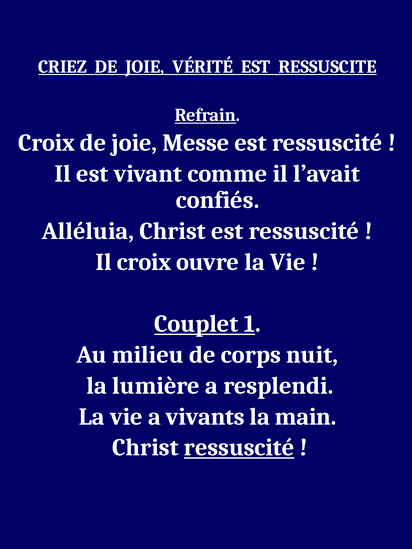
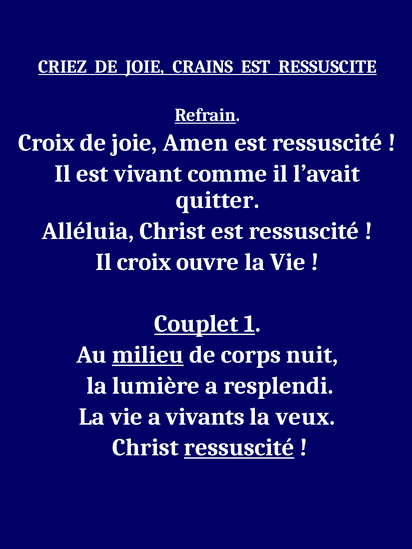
VÉRITÉ: VÉRITÉ -> CRAINS (203, 67)
Messe: Messe -> Amen (196, 143)
confiés: confiés -> quitter (218, 200)
milieu underline: none -> present (148, 355)
main: main -> veux (305, 417)
